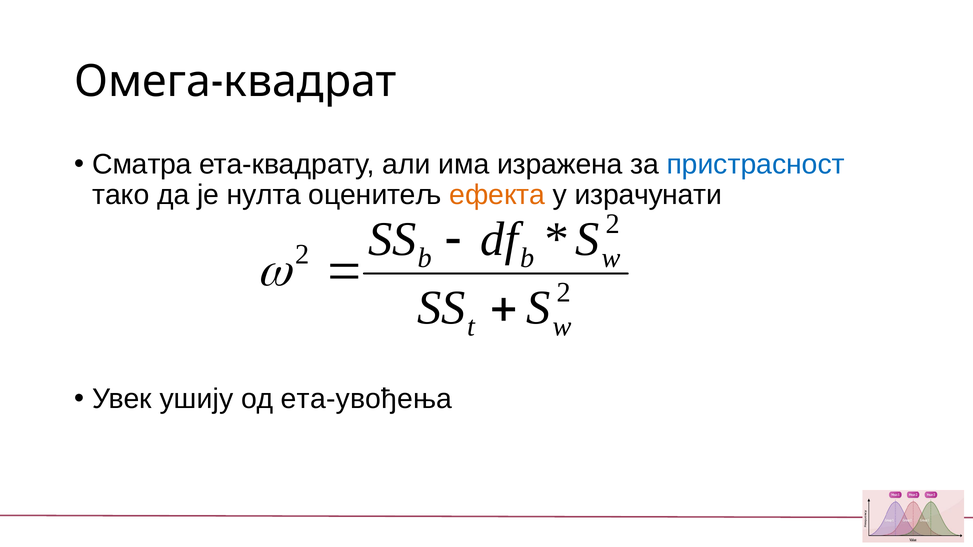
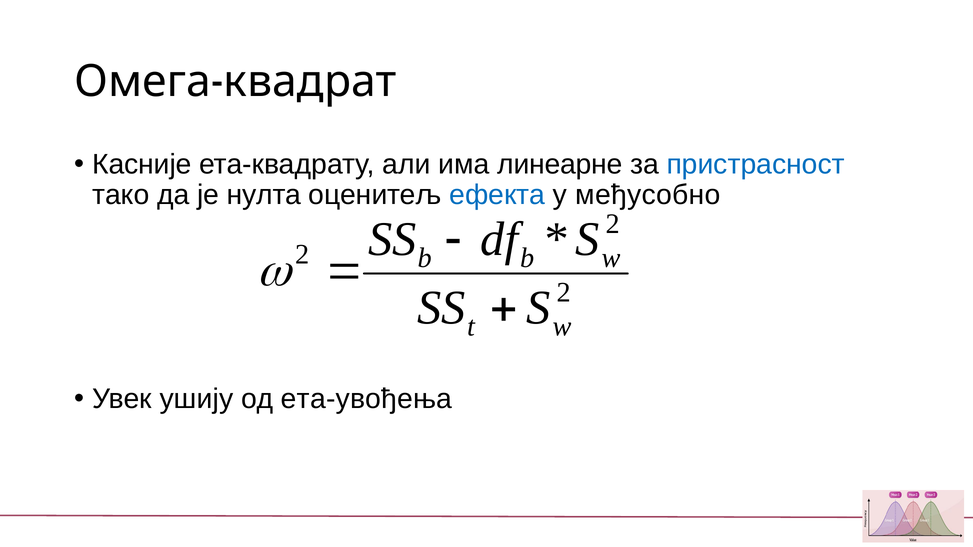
Сматра: Сматра -> Касније (142, 165)
изражена: изражена -> линеарне (560, 165)
ефекта colour: orange -> blue (497, 195)
израчунати: израчунати -> међусобно (648, 195)
